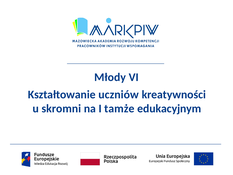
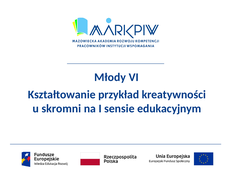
uczniów: uczniów -> przykład (119, 95)
tamże: tamże -> sensie (119, 108)
